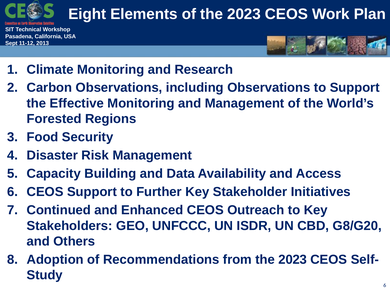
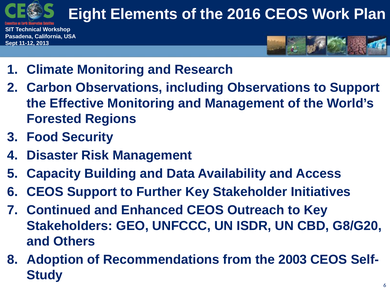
of the 2023: 2023 -> 2016 (244, 14)
from the 2023: 2023 -> 2003 (293, 259)
